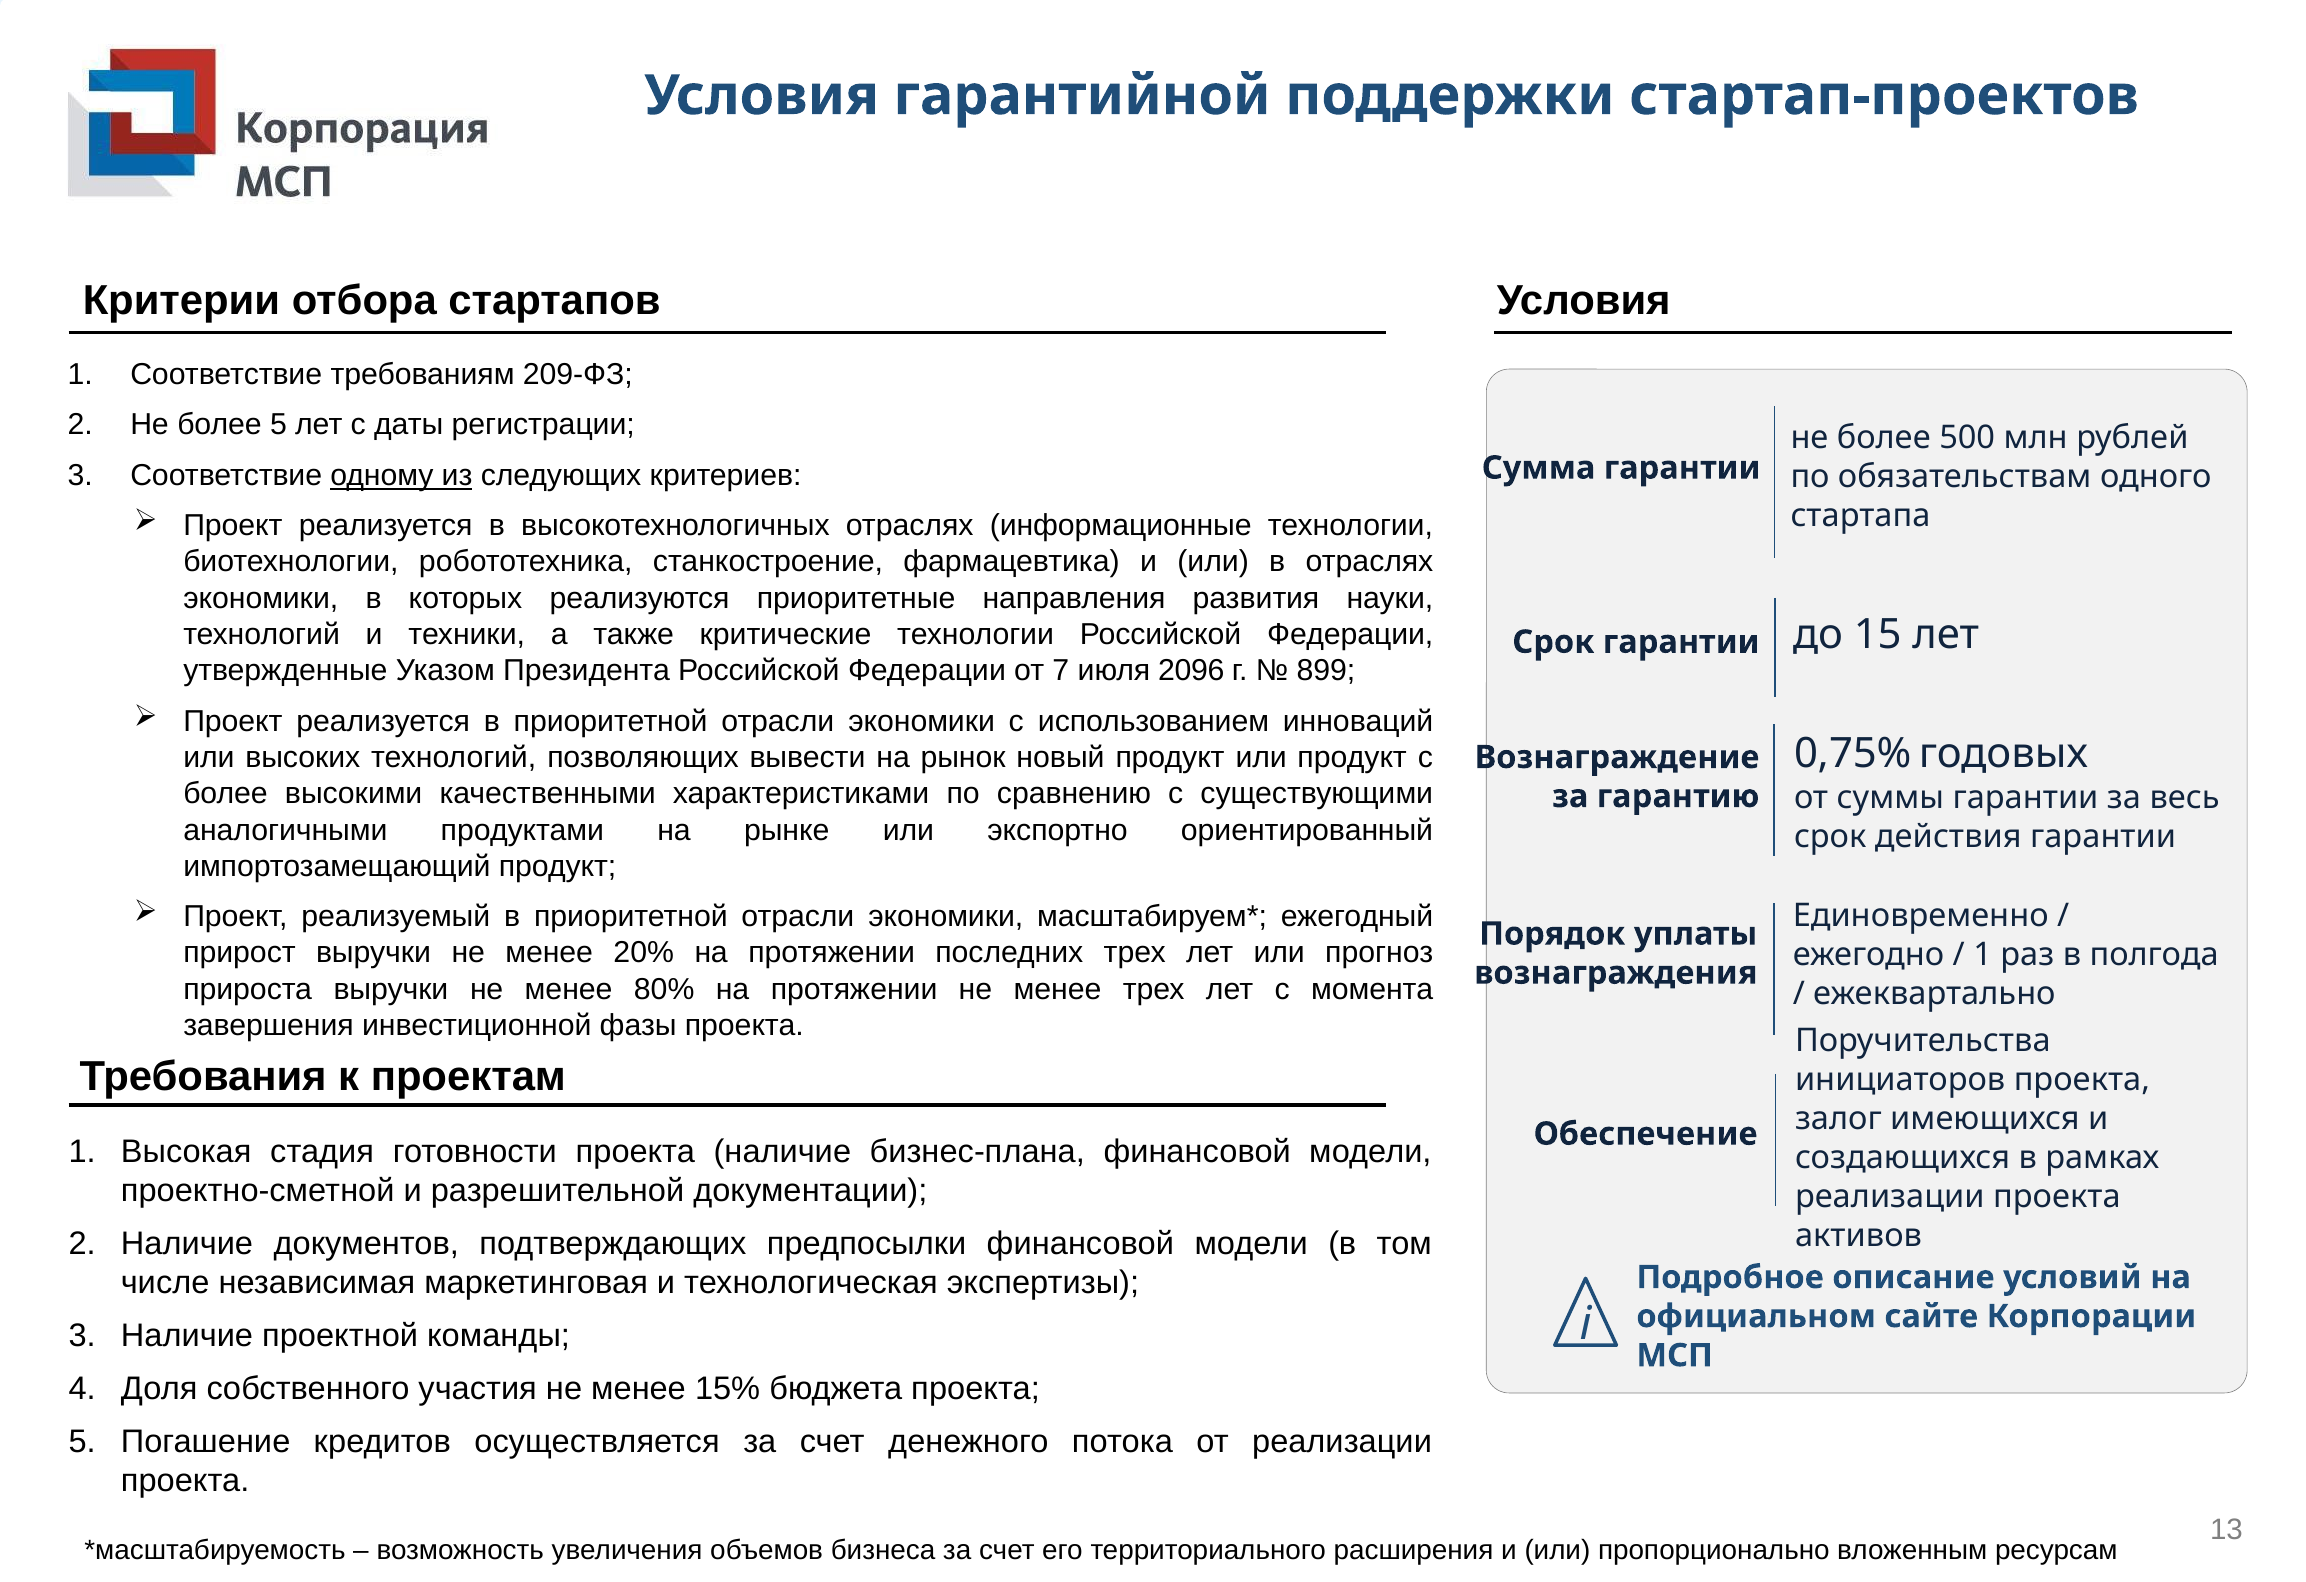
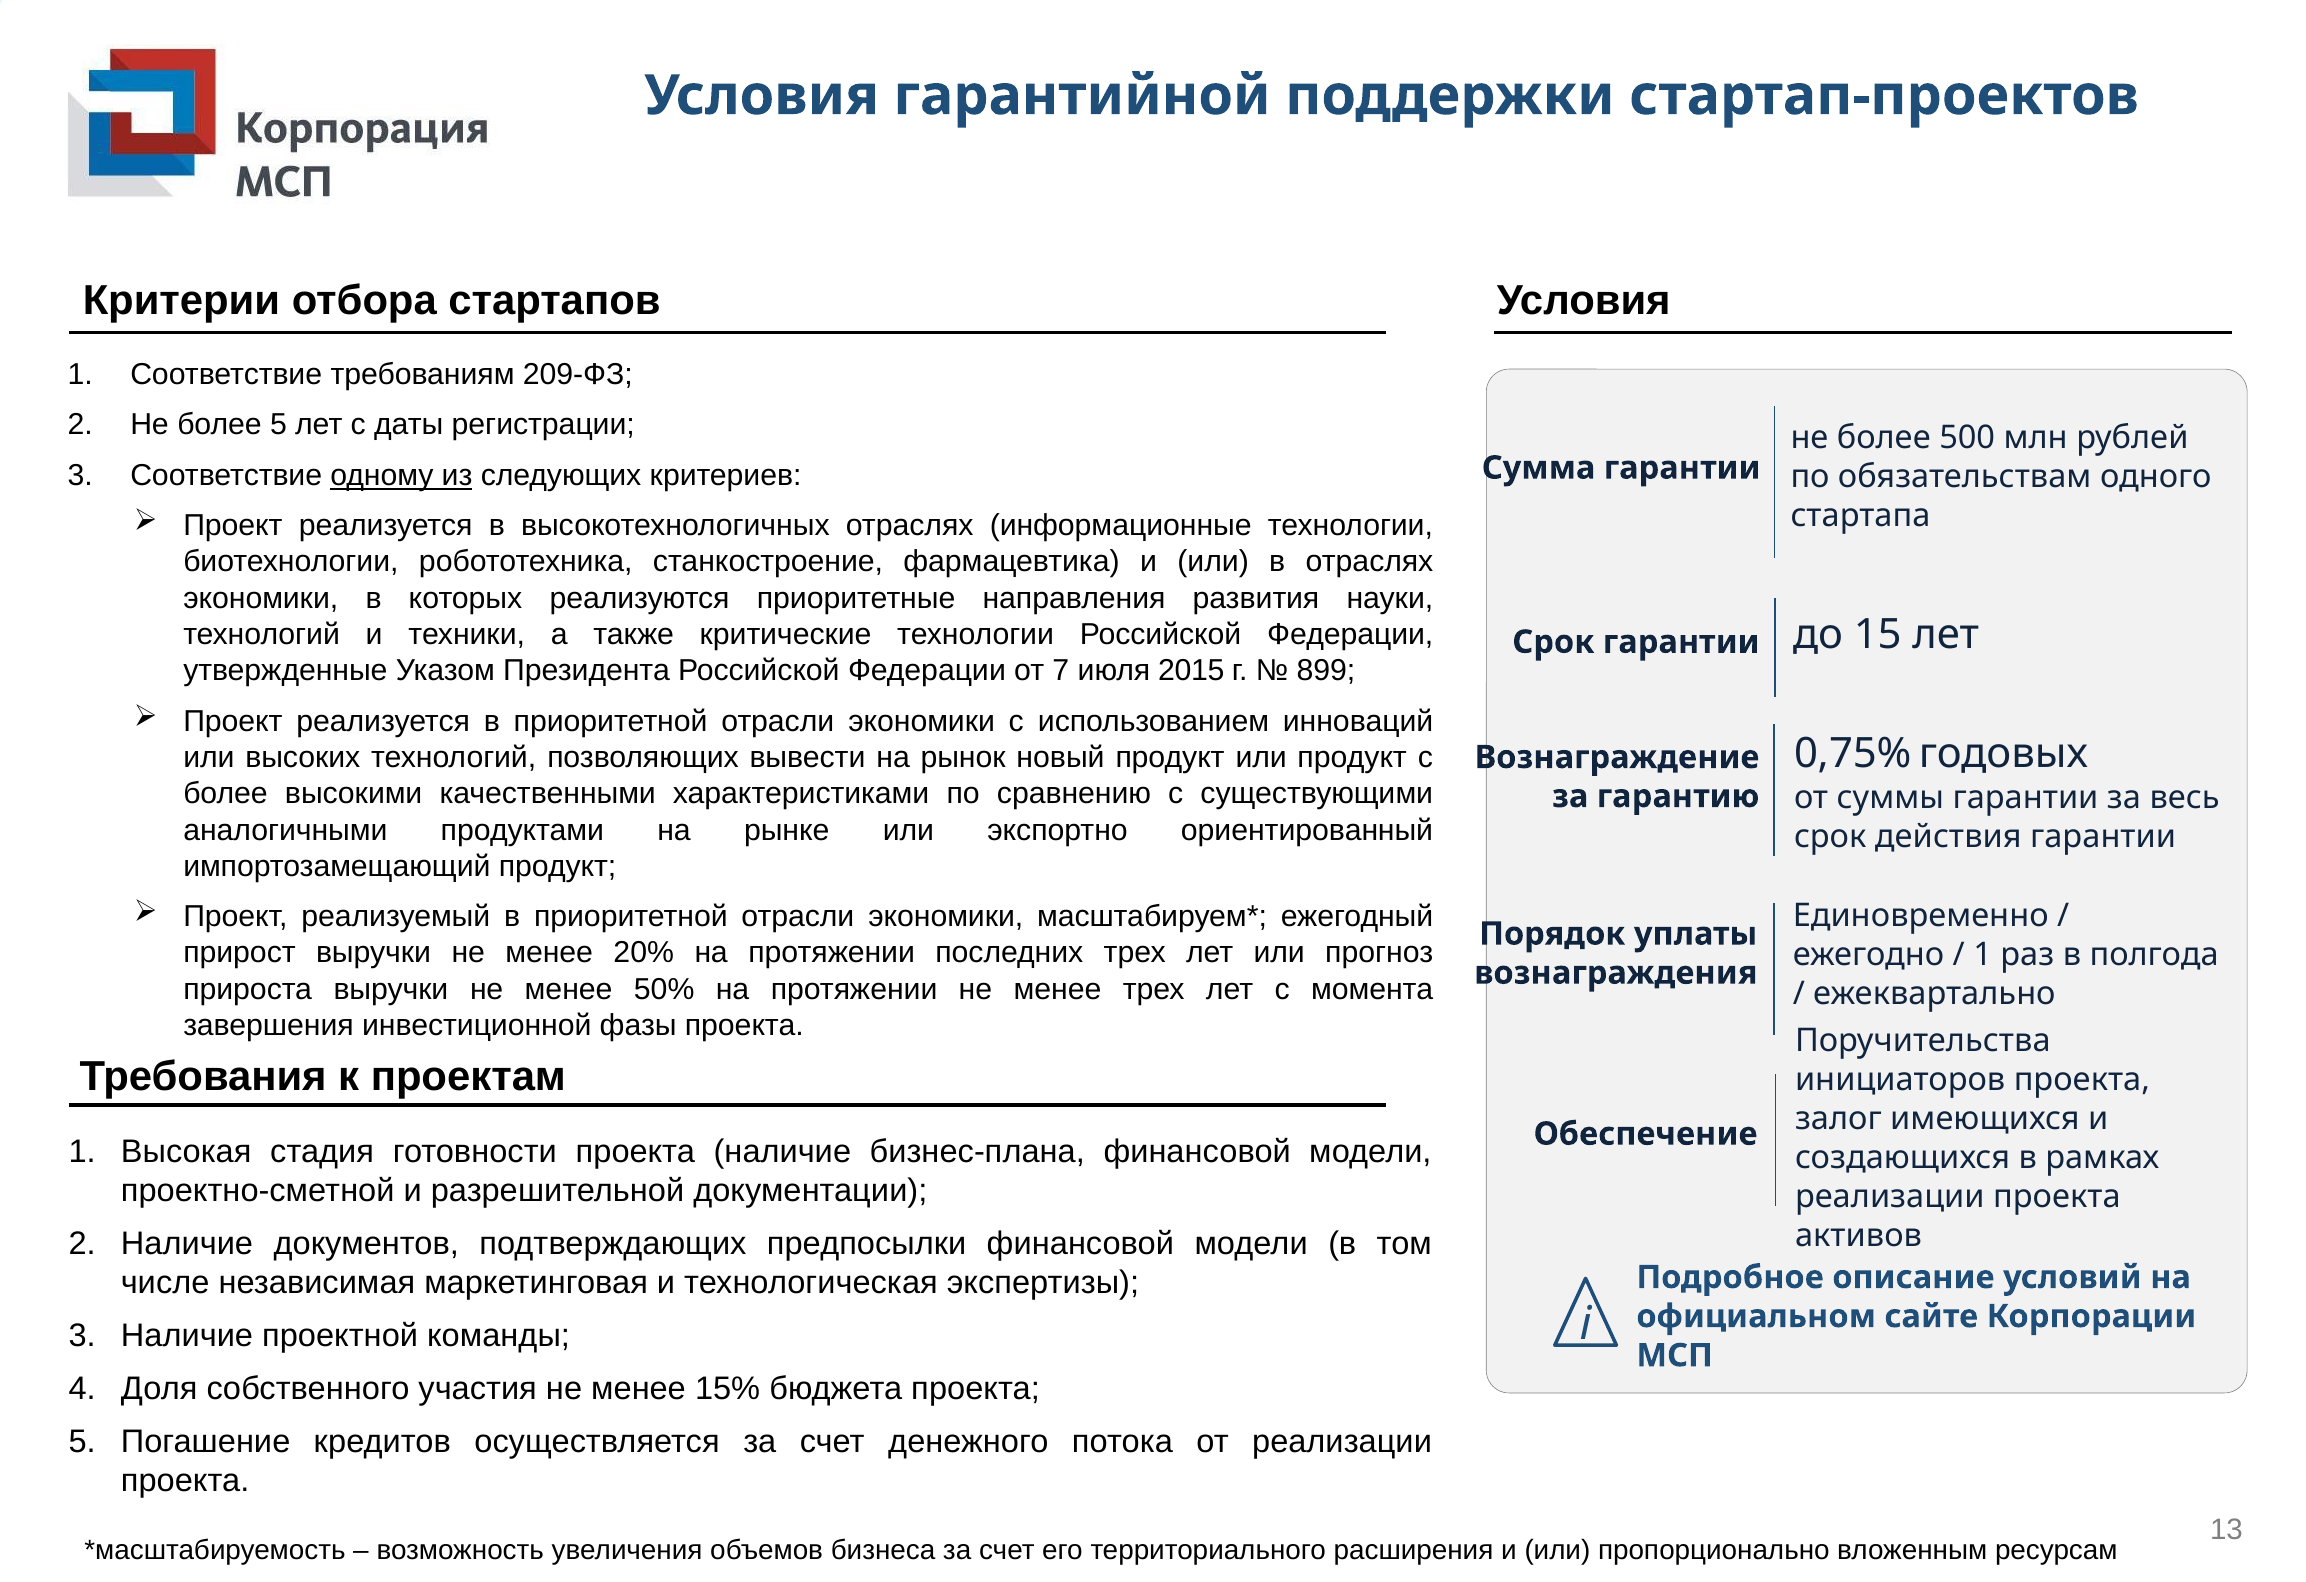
2096: 2096 -> 2015 (1191, 671)
80%: 80% -> 50% (664, 989)
